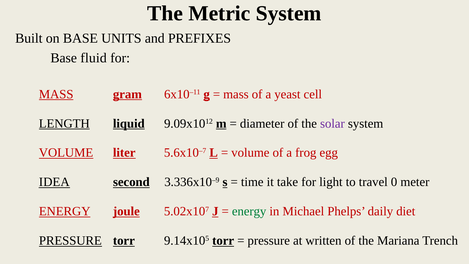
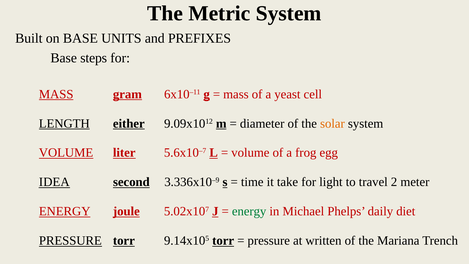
fluid: fluid -> steps (94, 58)
liquid: liquid -> either (129, 123)
solar colour: purple -> orange (332, 123)
0: 0 -> 2 (394, 182)
